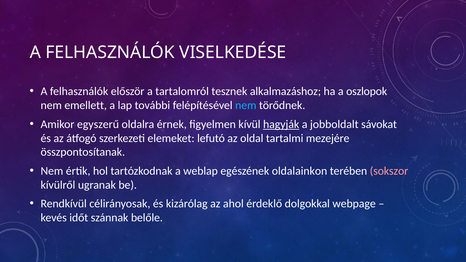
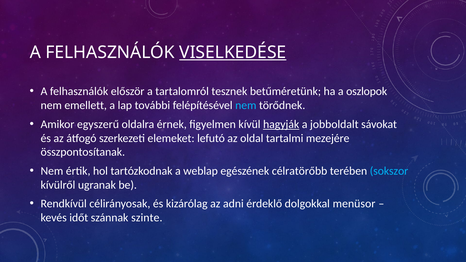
VISELKEDÉSE underline: none -> present (233, 52)
alkalmazáshoz: alkalmazáshoz -> betűméretünk (285, 91)
oldalainkon: oldalainkon -> célratörőbb (300, 171)
sokszor colour: pink -> light blue (389, 171)
ahol: ahol -> adni (233, 204)
webpage: webpage -> menüsor (354, 204)
belőle: belőle -> szinte (147, 218)
